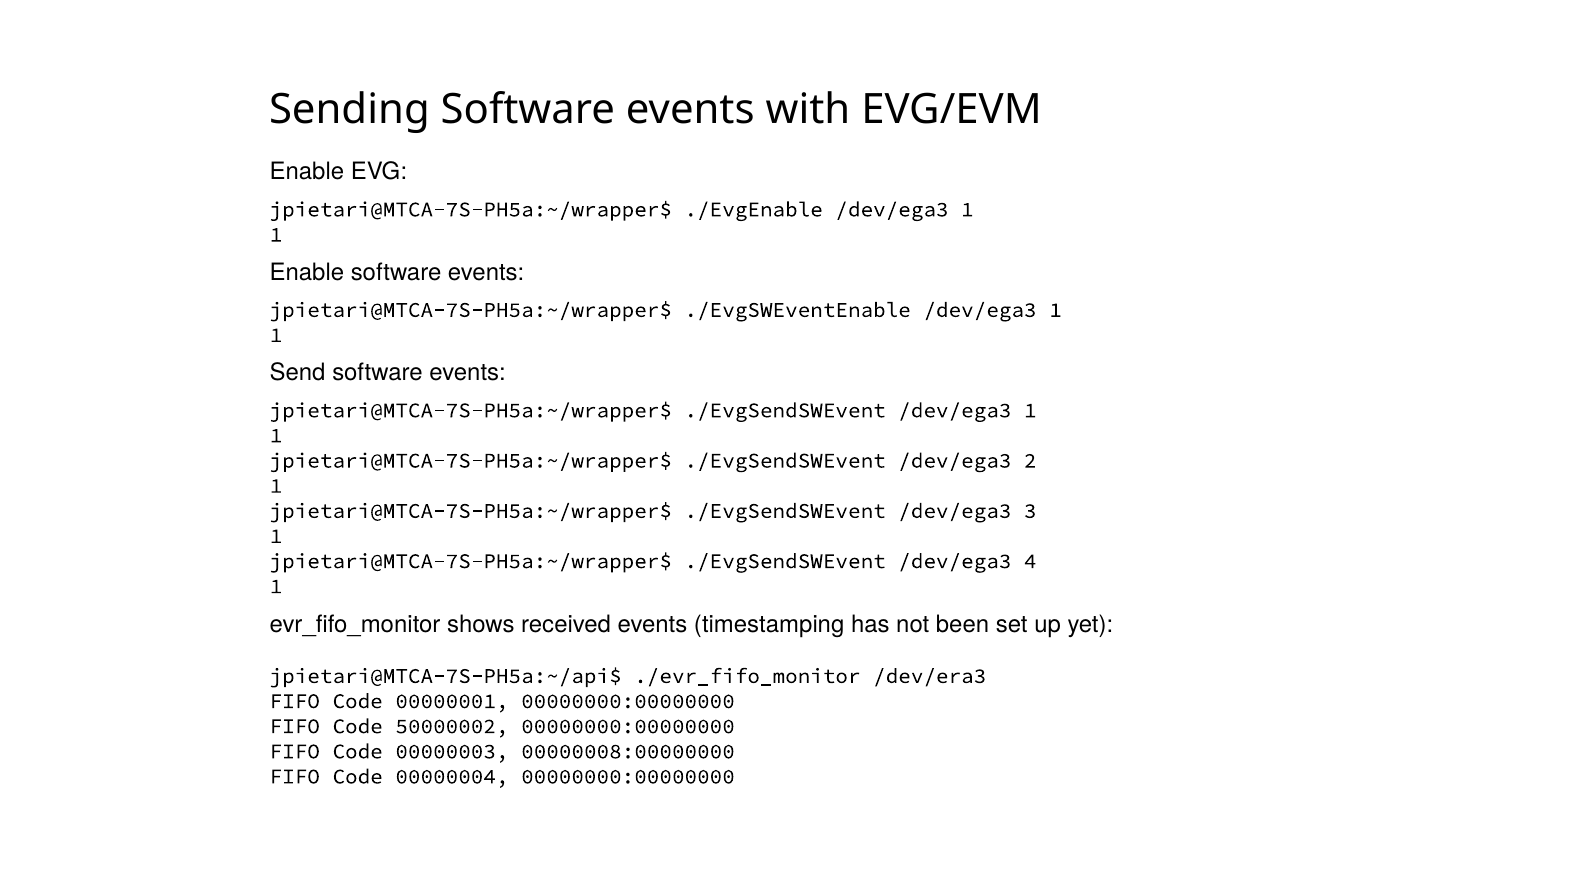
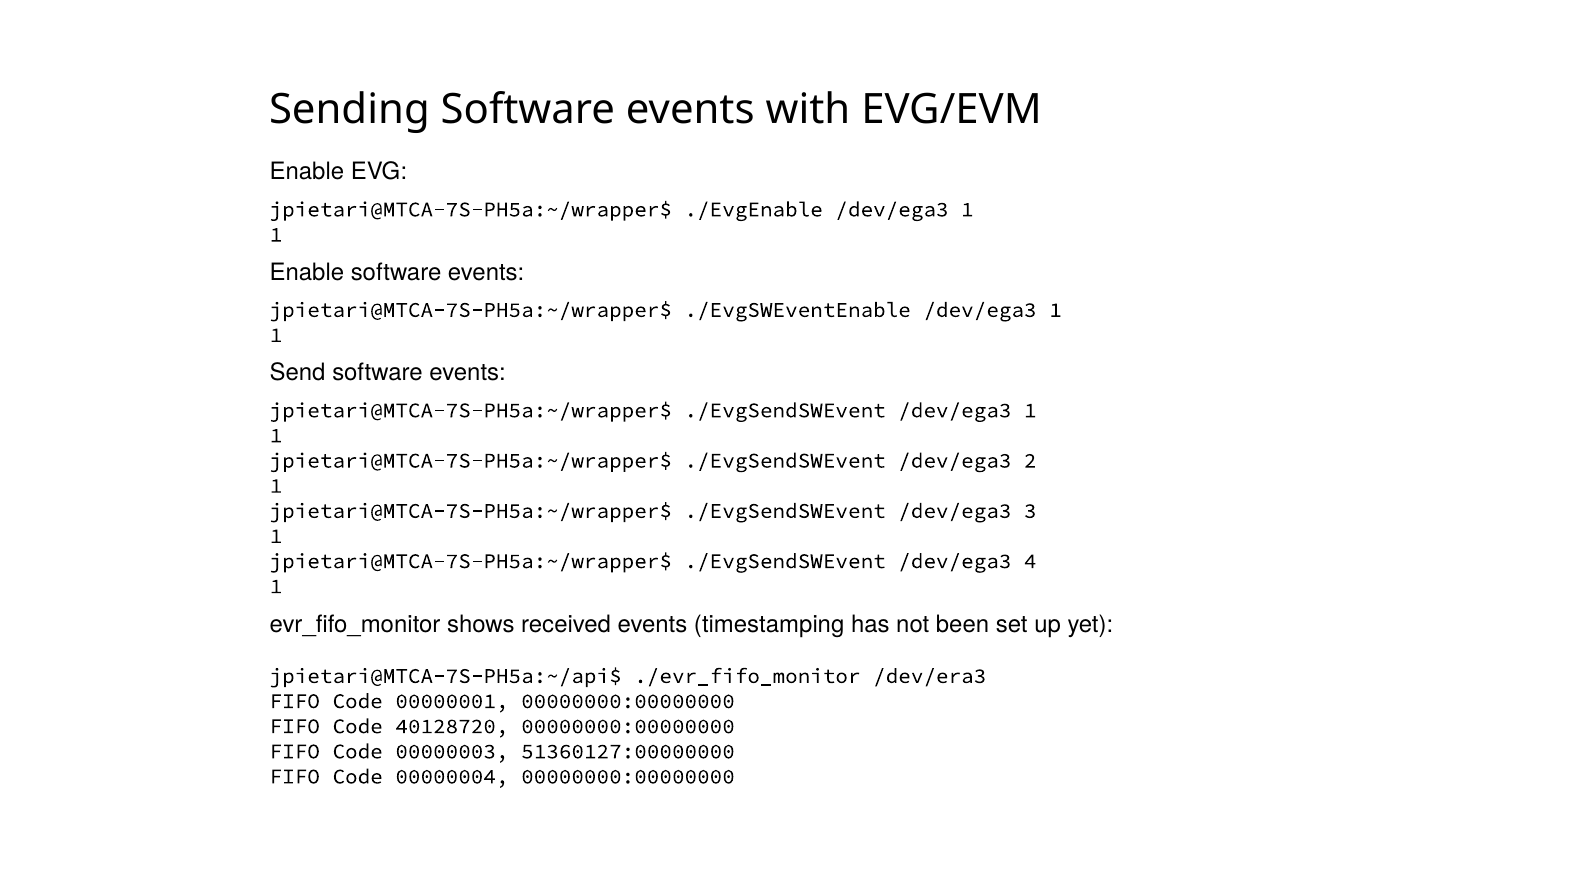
50000002: 50000002 -> 40128720 (452, 727)
00000008:00000000: 00000008:00000000 -> 51360127:00000000 (628, 752)
